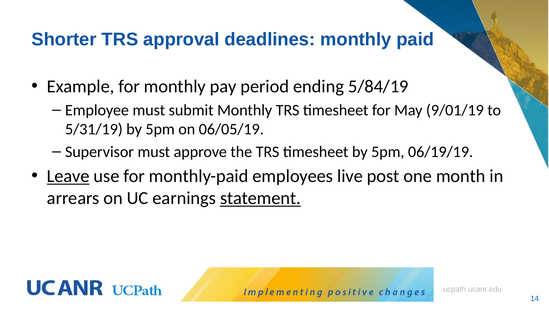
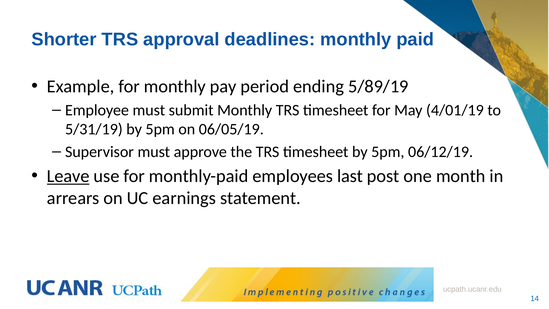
5/84/19: 5/84/19 -> 5/89/19 (378, 86)
9/01/19: 9/01/19 -> 4/01/19 (455, 110)
06/19/19: 06/19/19 -> 06/12/19 (441, 152)
live: live -> last (350, 176)
statement underline: present -> none (260, 198)
